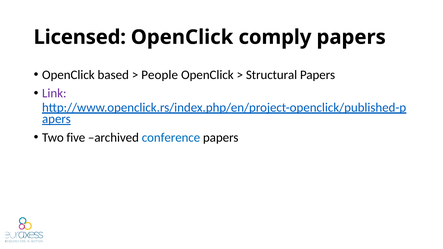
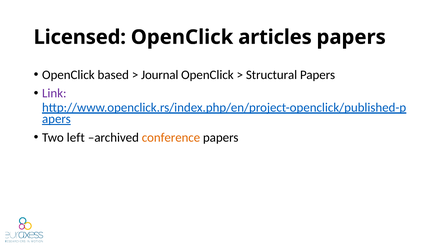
comply: comply -> articles (275, 37)
People: People -> Journal (160, 75)
five: five -> left (76, 138)
conference colour: blue -> orange (171, 138)
